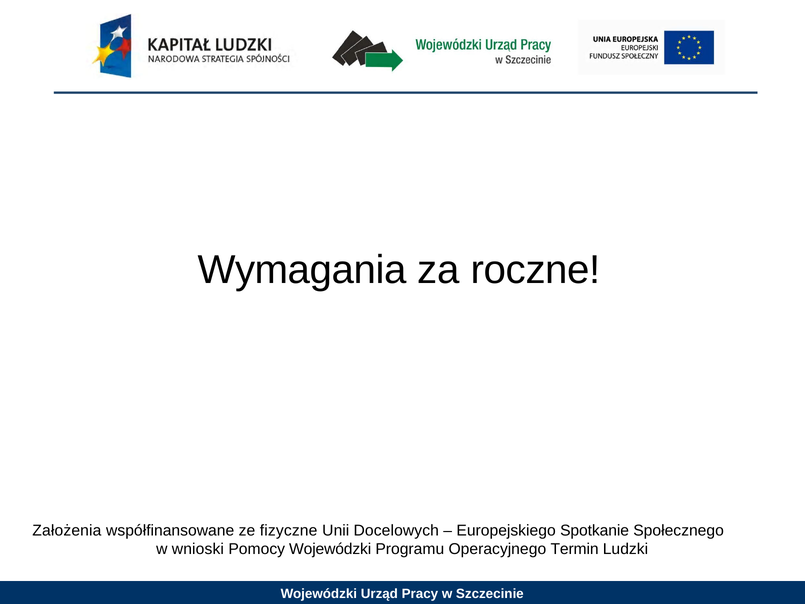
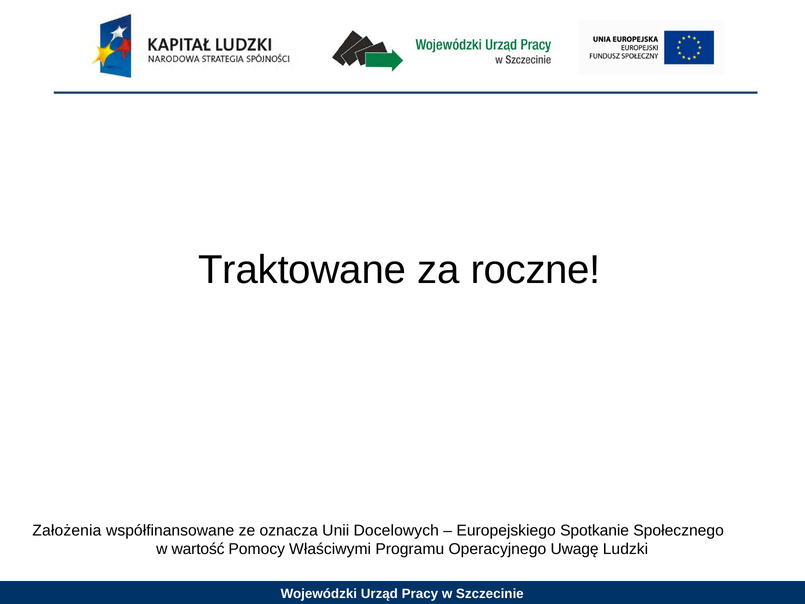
Wymagania: Wymagania -> Traktowane (302, 270)
fizyczne: fizyczne -> oznacza (289, 530)
wnioski: wnioski -> wartość (198, 549)
Pomocy Wojewódzki: Wojewódzki -> Właściwymi (330, 549)
Termin: Termin -> Uwagę (575, 549)
